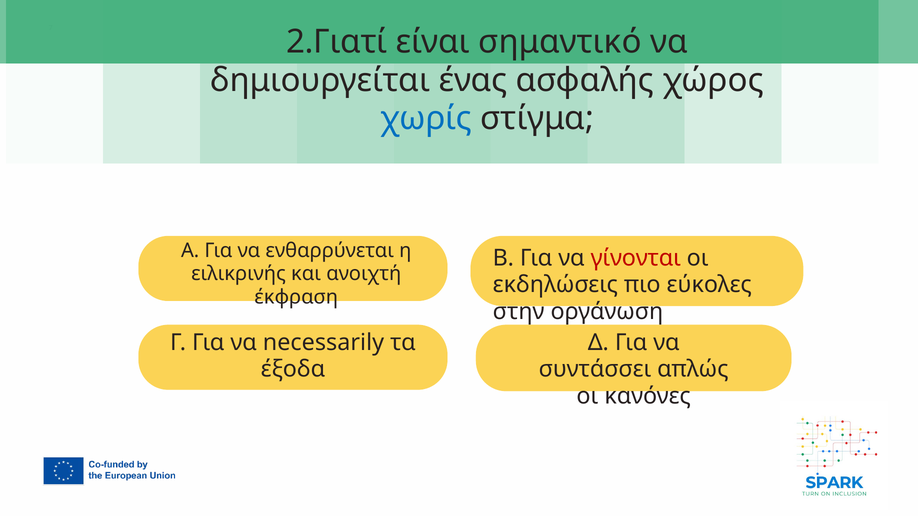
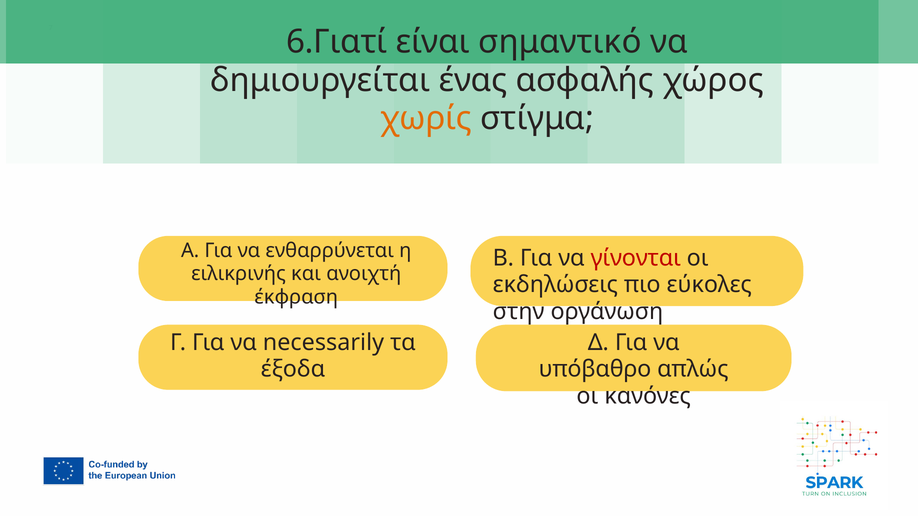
2.Γιατί: 2.Γιατί -> 6.Γιατί (337, 42)
χωρίς colour: blue -> orange (426, 118)
συντάσσει: συντάσσει -> υπόβαθρο (595, 369)
